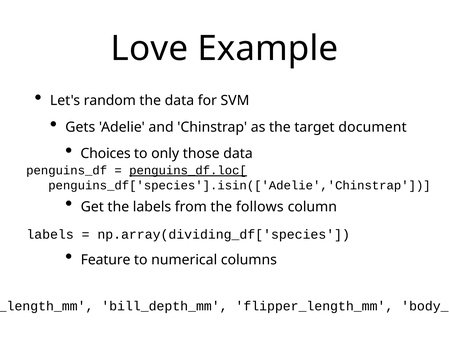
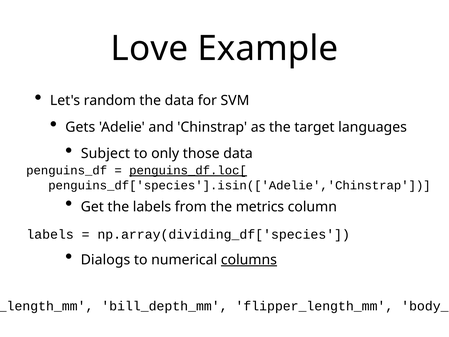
document: document -> languages (373, 127)
Choices: Choices -> Subject (105, 154)
follows: follows -> metrics (260, 207)
Feature: Feature -> Dialogs (105, 260)
columns underline: none -> present (249, 260)
